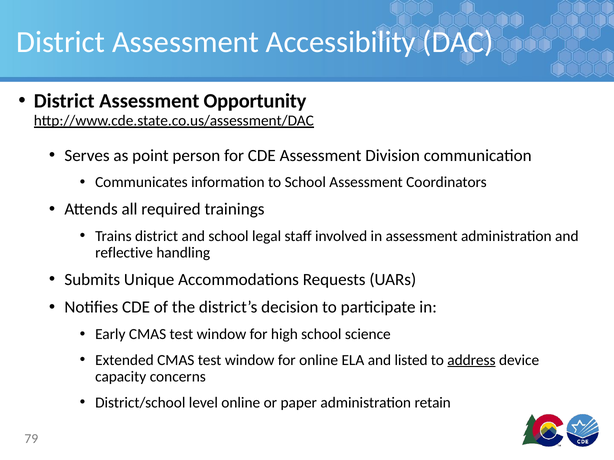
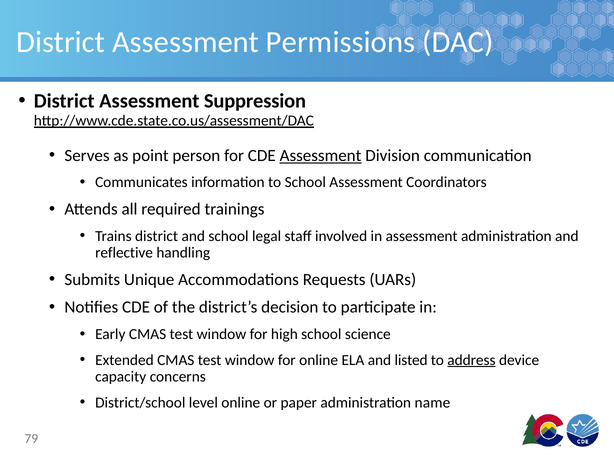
Accessibility: Accessibility -> Permissions (341, 42)
Opportunity: Opportunity -> Suppression (255, 101)
Assessment underline: none -> present (321, 156)
retain: retain -> name (432, 403)
